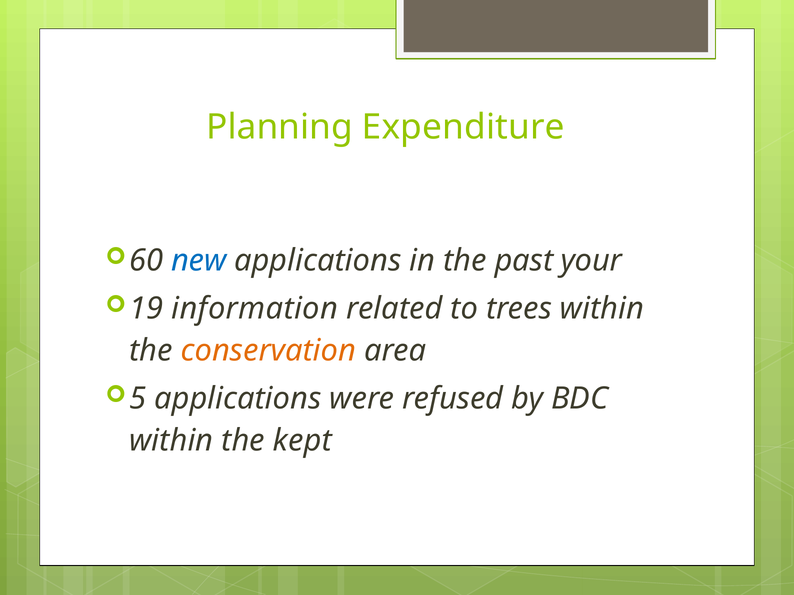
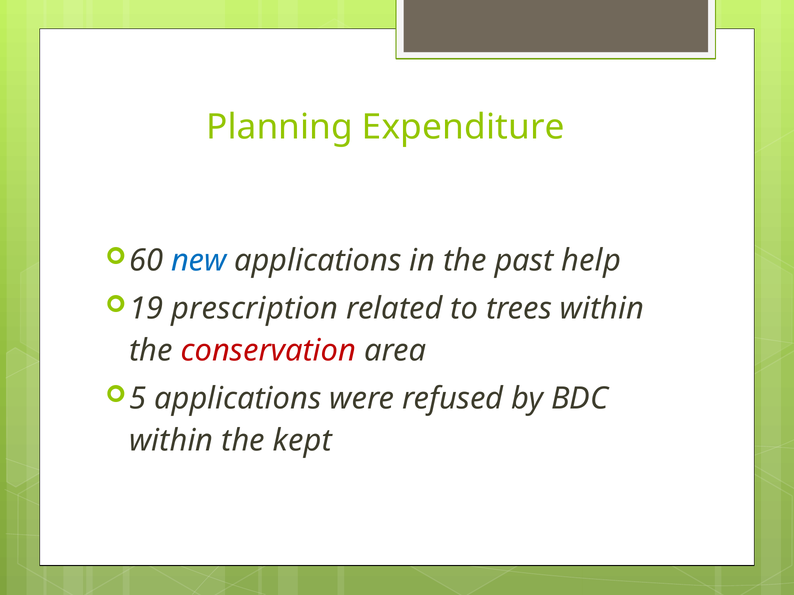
your: your -> help (591, 261)
information: information -> prescription (255, 309)
conservation colour: orange -> red (268, 351)
